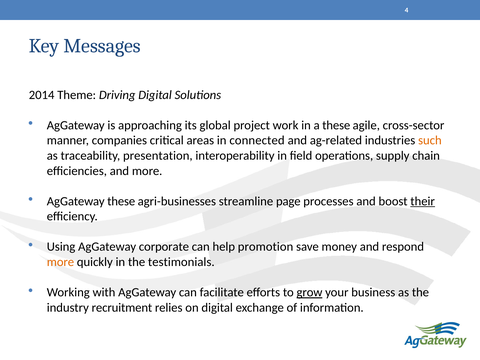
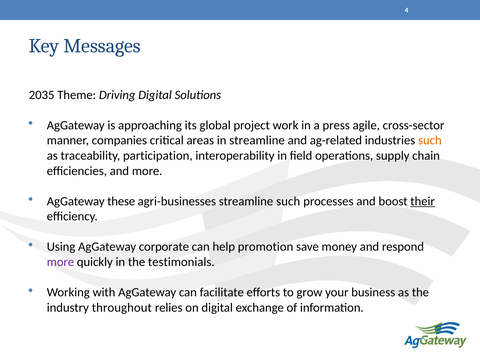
2014: 2014 -> 2035 (42, 95)
a these: these -> press (336, 125)
in connected: connected -> streamline (257, 140)
presentation: presentation -> participation (158, 156)
streamline page: page -> such (288, 201)
more colour: orange -> purple (60, 262)
grow underline: present -> none (309, 292)
recruitment: recruitment -> throughout (122, 308)
